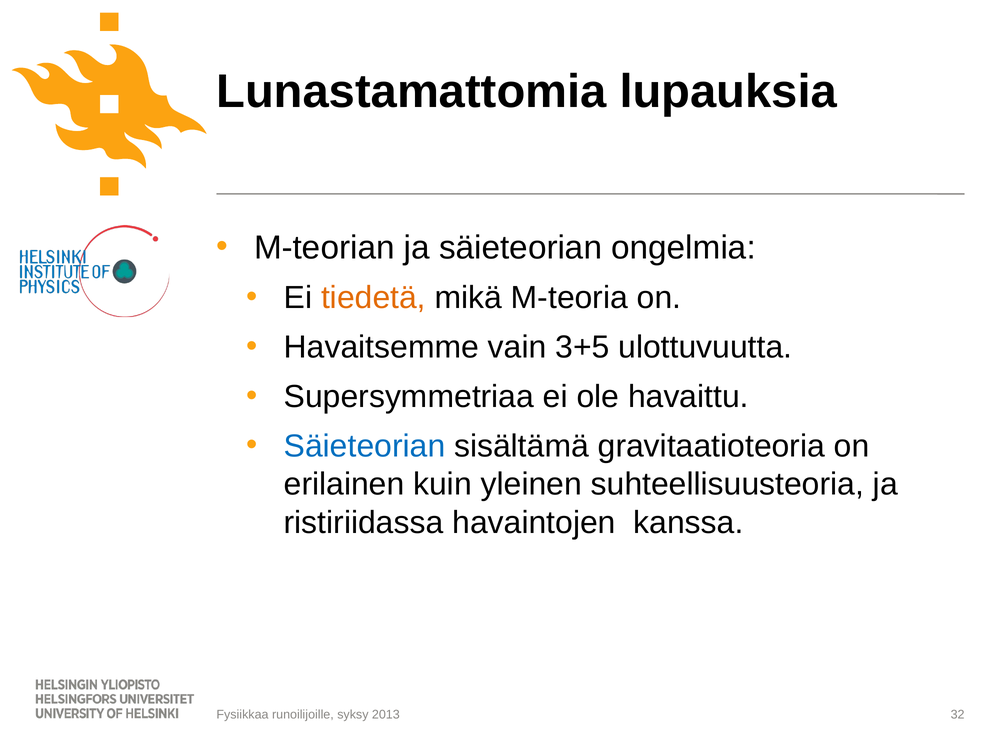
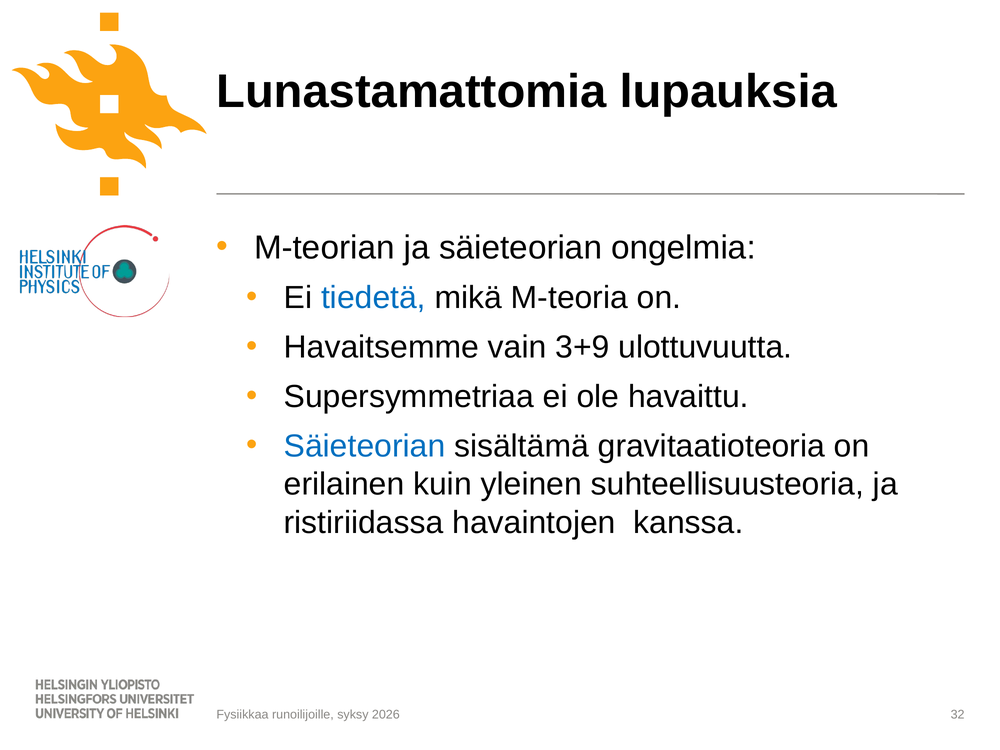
tiedetä colour: orange -> blue (373, 298)
3+5: 3+5 -> 3+9 (582, 347)
2013: 2013 -> 2026 (386, 715)
